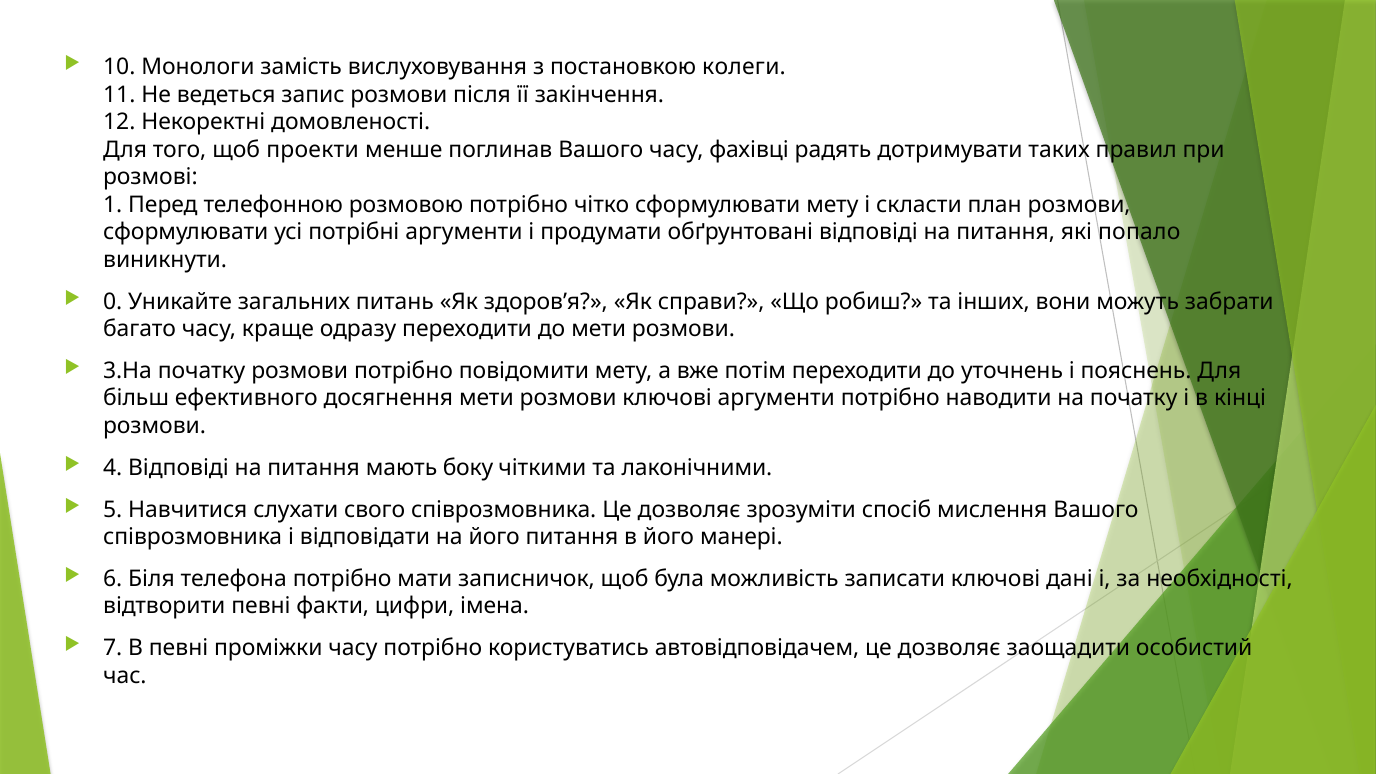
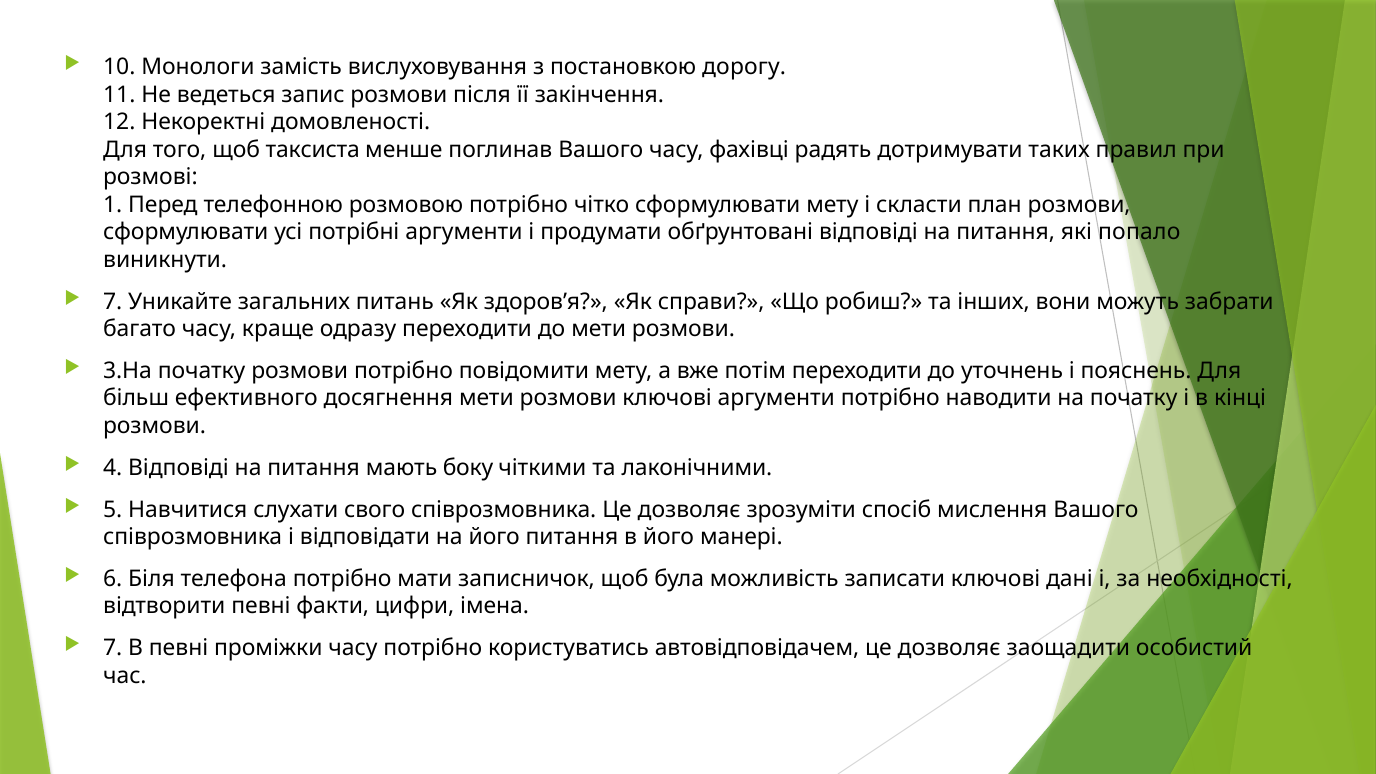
колеги: колеги -> дорогу (744, 67)
проекти: проекти -> таксиста (313, 150)
0: 0 -> 7 (113, 301)
